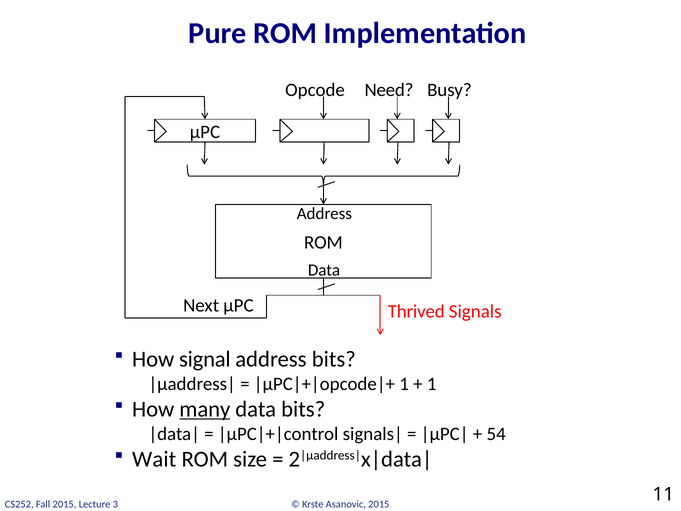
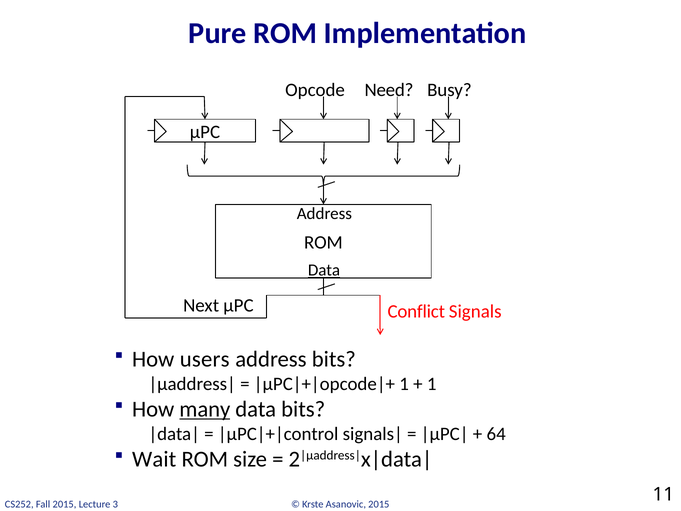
Data underline: none -> present (324, 270)
Thrived: Thrived -> Conflict (416, 311)
signal: signal -> users (205, 359)
54: 54 -> 64 (496, 434)
